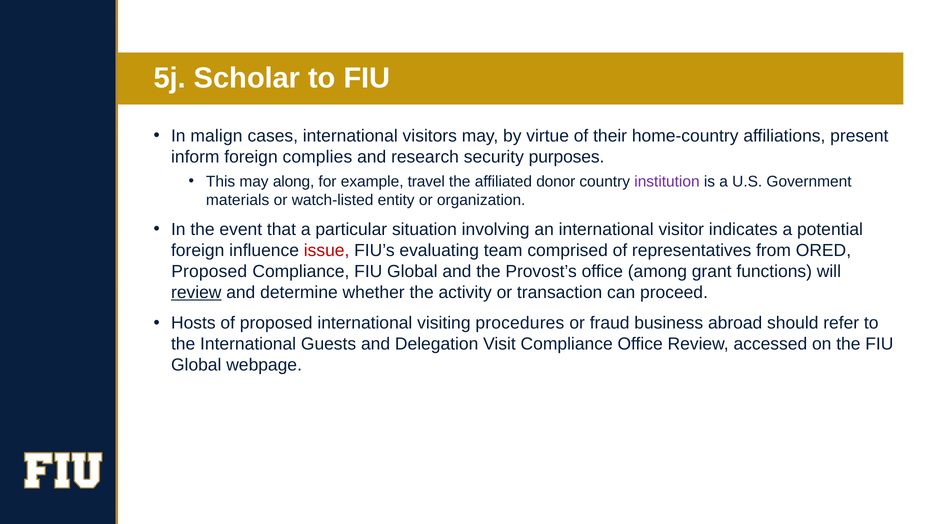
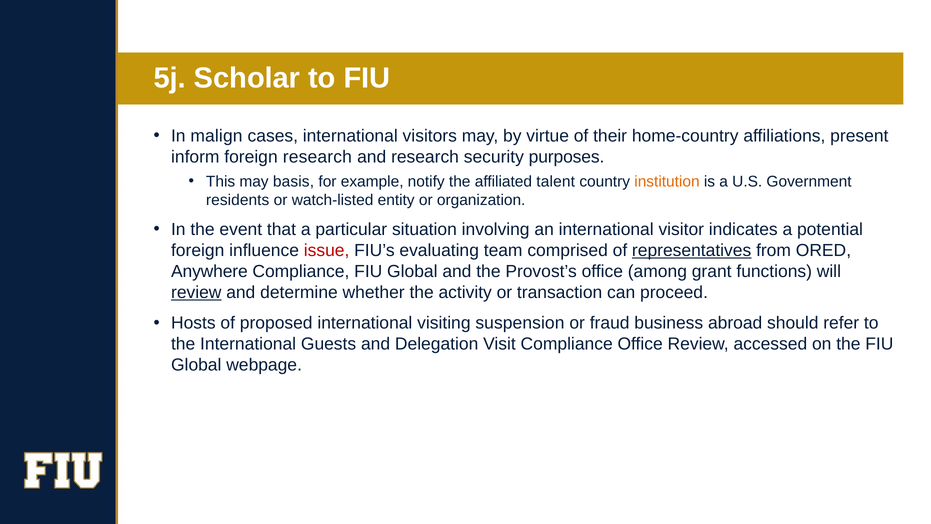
foreign complies: complies -> research (317, 157)
along: along -> basis (293, 181)
travel: travel -> notify (426, 181)
donor: donor -> talent (556, 181)
institution colour: purple -> orange (667, 181)
materials: materials -> residents (238, 200)
representatives underline: none -> present (692, 250)
Proposed: Proposed -> Anywhere (209, 271)
procedures: procedures -> suspension (520, 323)
